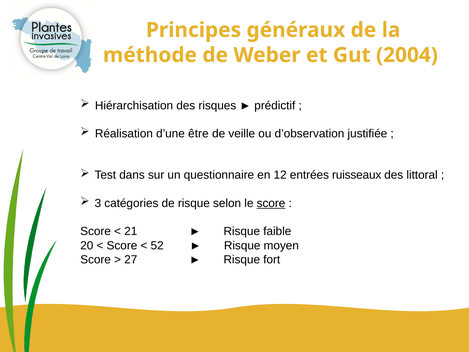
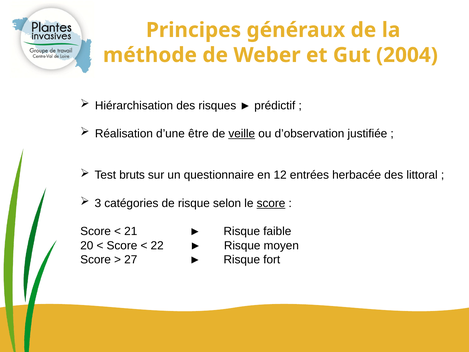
veille underline: none -> present (242, 134)
dans: dans -> bruts (132, 175)
ruisseaux: ruisseaux -> herbacée (357, 175)
52: 52 -> 22 (157, 245)
